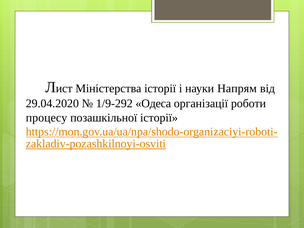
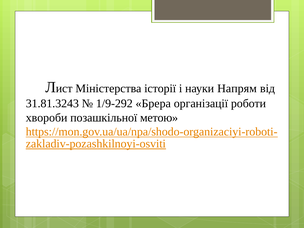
29.04.2020: 29.04.2020 -> 31.81.3243 (52, 103)
Одеса: Одеса -> Брера (153, 103)
процесу: процесу -> хвороби (47, 118)
позашкільної історії: історії -> метою (159, 118)
